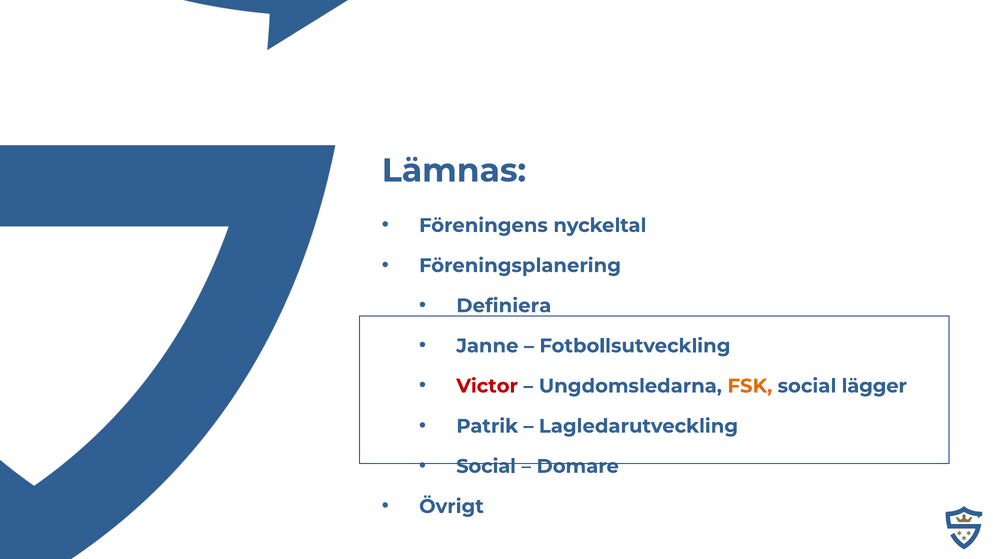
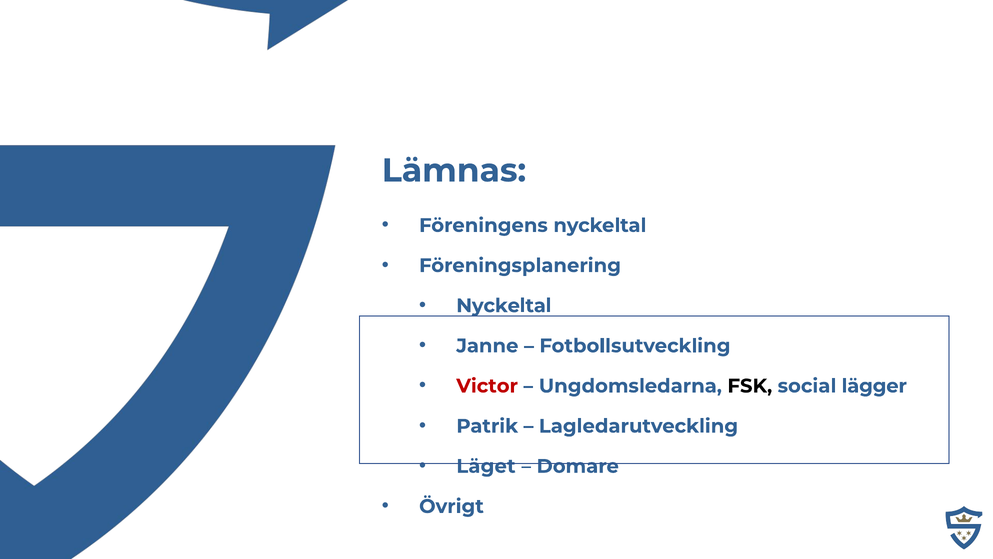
Definiera: Definiera -> Nyckeltal (504, 305)
FSK colour: orange -> black (750, 386)
Social: Social -> Läget (486, 466)
